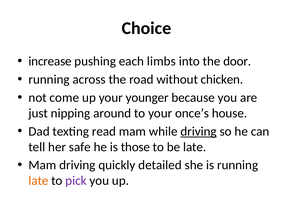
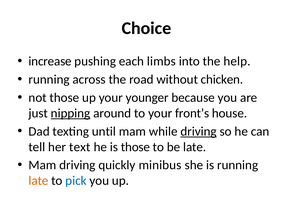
door: door -> help (237, 61)
not come: come -> those (64, 98)
nipping underline: none -> present (71, 114)
once’s: once’s -> front’s (192, 114)
read: read -> until (104, 132)
safe: safe -> text (80, 147)
detailed: detailed -> minibus (160, 166)
pick colour: purple -> blue (76, 181)
